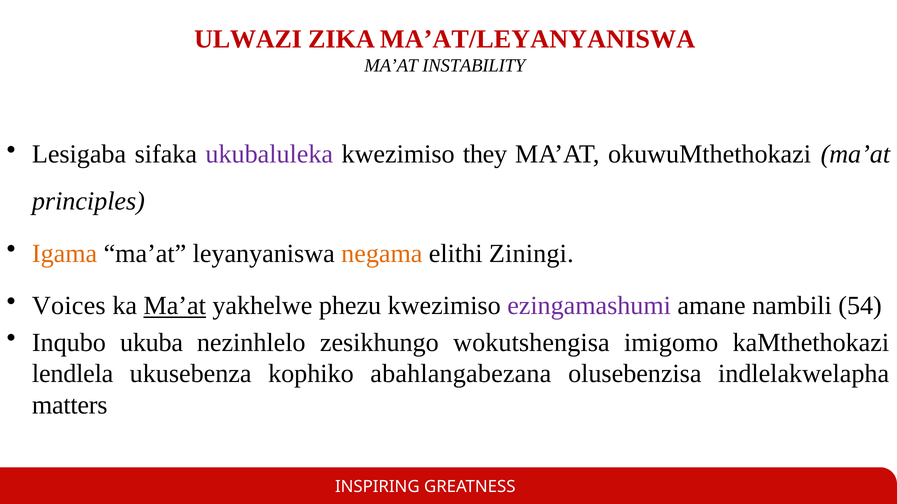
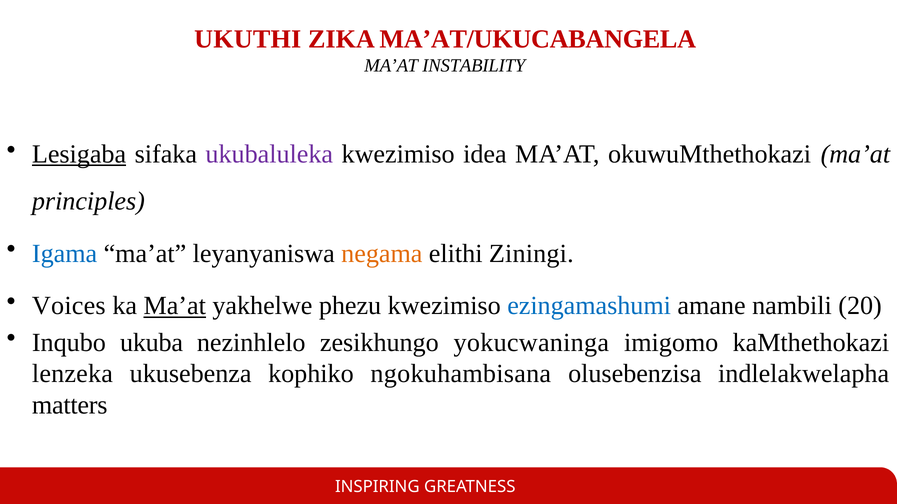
ULWAZI: ULWAZI -> UKUTHI (248, 39)
MA’AT/LEYANYANISWA: MA’AT/LEYANYANISWA -> MA’AT/UKUCABANGELA (538, 39)
Lesigaba underline: none -> present (79, 154)
they: they -> idea (485, 154)
Igama colour: orange -> blue (65, 254)
ezingamashumi colour: purple -> blue (589, 306)
54: 54 -> 20 (860, 306)
wokutshengisa: wokutshengisa -> yokucwaninga (531, 343)
lendlela: lendlela -> lenzeka (72, 374)
abahlangabezana: abahlangabezana -> ngokuhambisana (461, 374)
